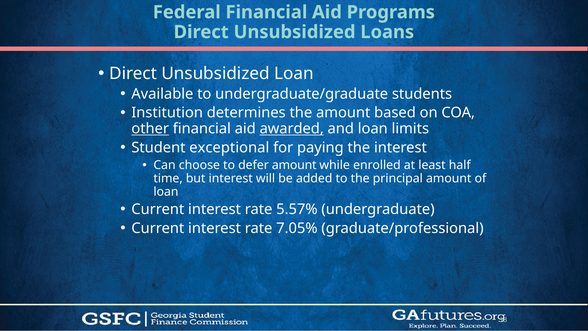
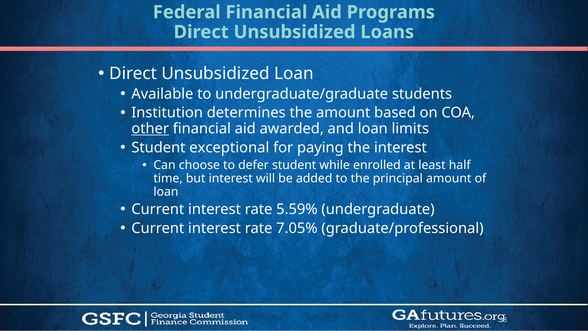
awarded underline: present -> none (292, 129)
defer amount: amount -> student (294, 165)
5.57%: 5.57% -> 5.59% (297, 209)
